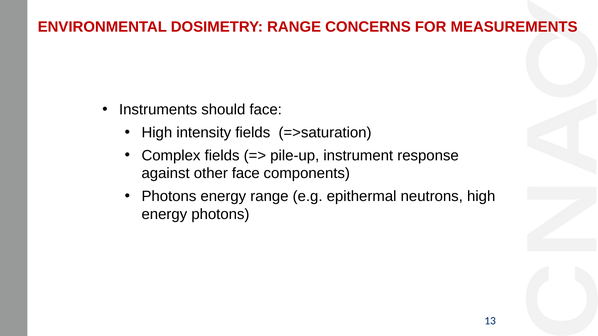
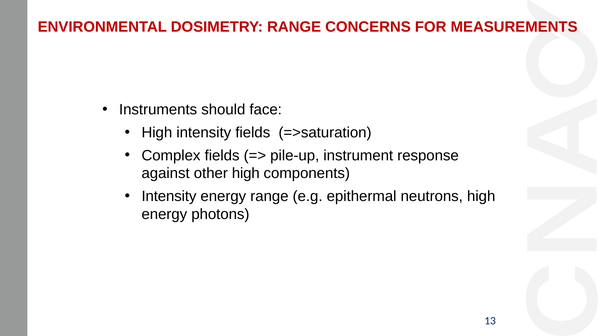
other face: face -> high (246, 174)
Photons: Photons -> Intensity (169, 196)
